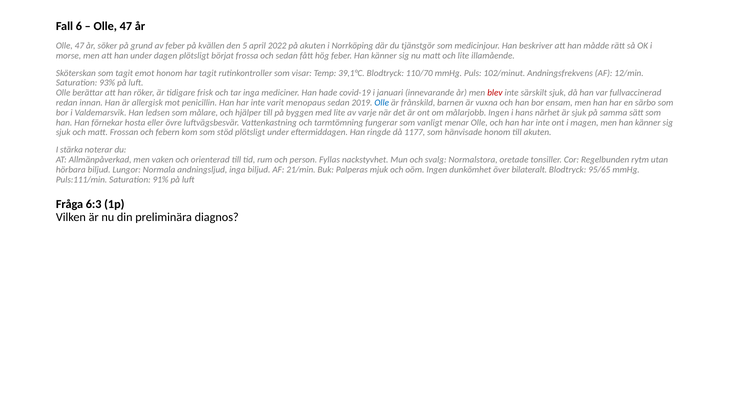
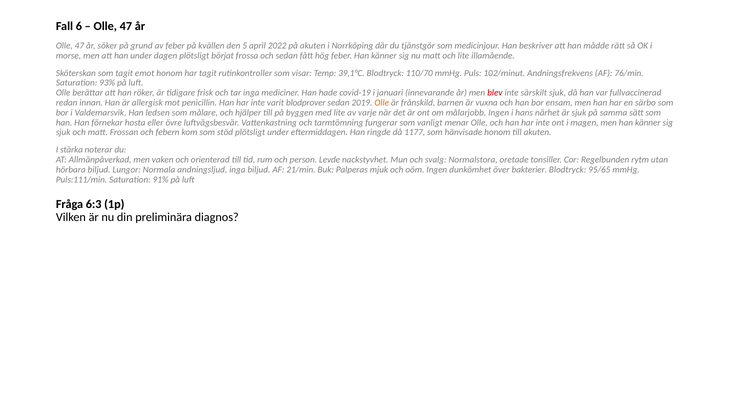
12/min: 12/min -> 76/min (629, 73)
menopaus: menopaus -> blodprover (306, 103)
Olle colour: blue -> orange (382, 103)
Fyllas: Fyllas -> Levde (330, 160)
bilateralt: bilateralt -> bakterier (529, 170)
